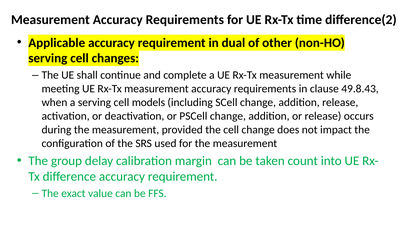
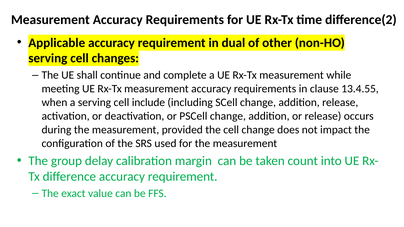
49.8.43: 49.8.43 -> 13.4.55 (360, 89)
models: models -> include (148, 103)
